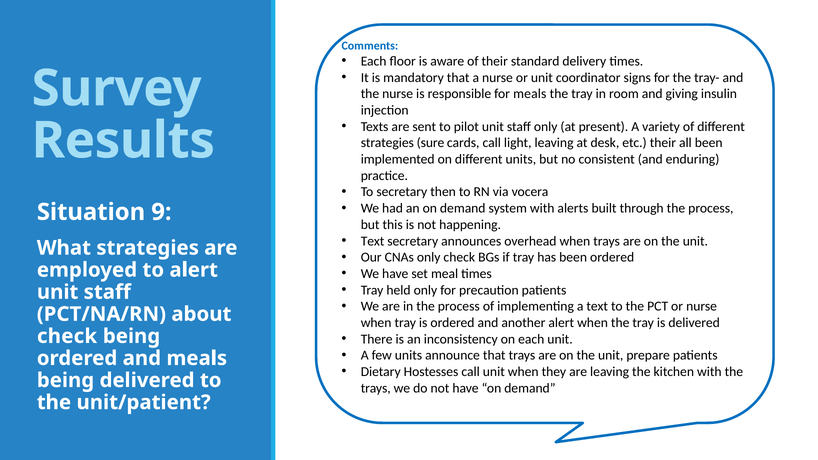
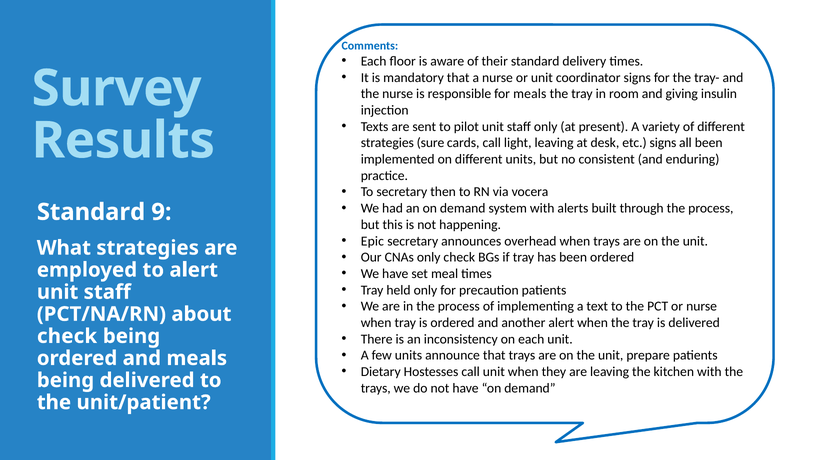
etc their: their -> signs (663, 143)
Situation: Situation -> Standard (91, 212)
Text: Text -> Epic (372, 241)
